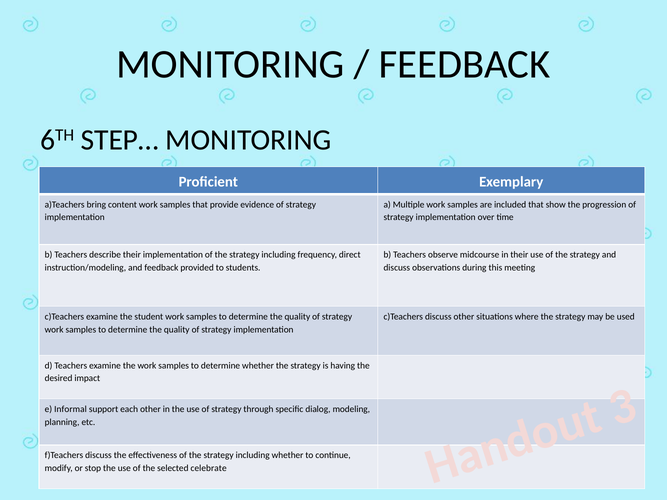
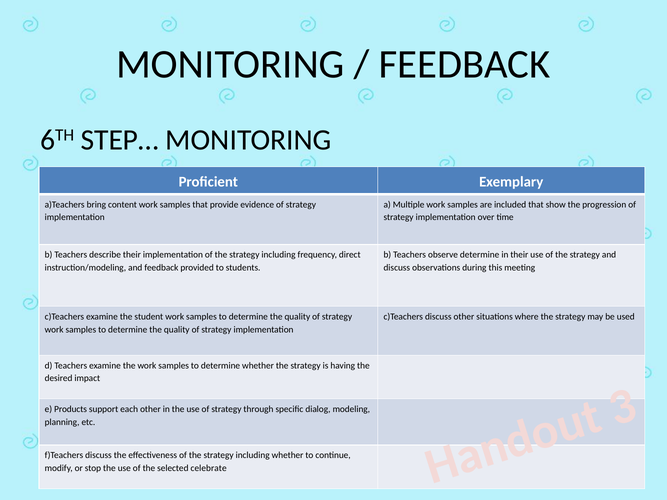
observe midcourse: midcourse -> determine (480, 255)
Informal: Informal -> Products (71, 409)
